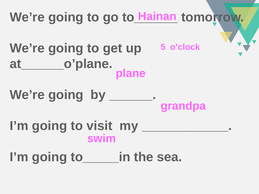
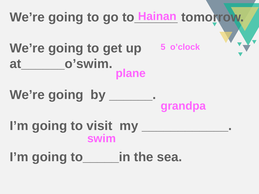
at______o’plane: at______o’plane -> at______o’swim (61, 64)
